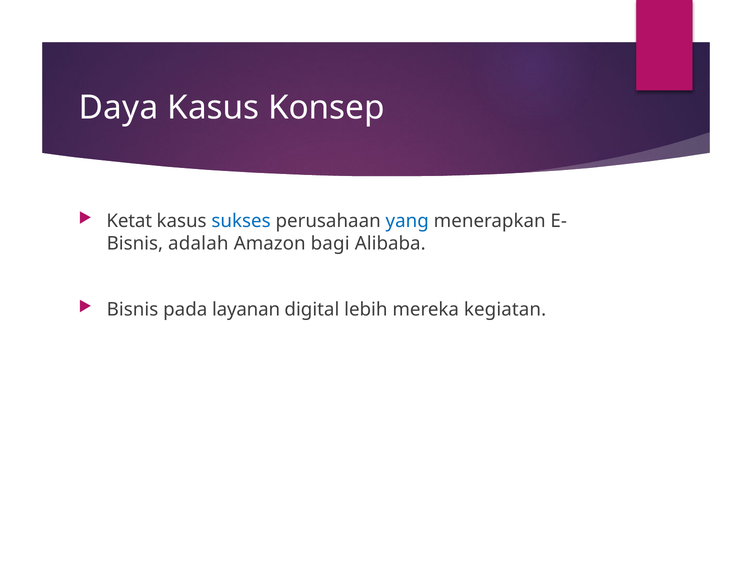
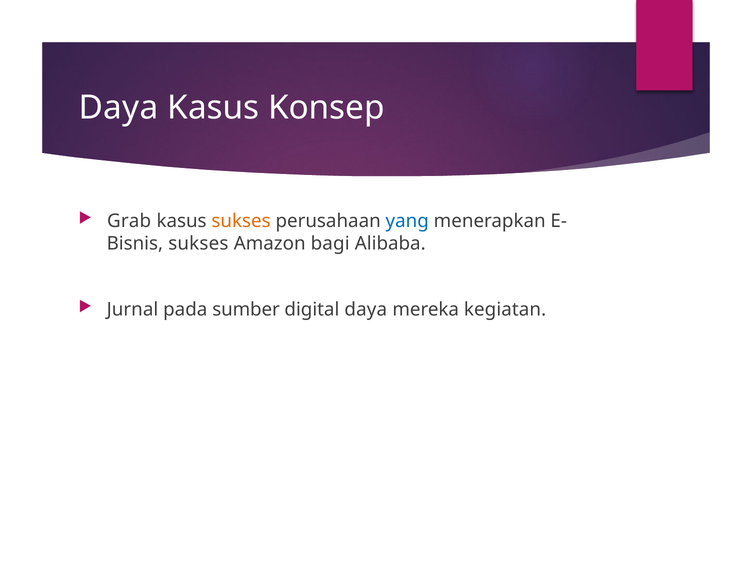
Ketat: Ketat -> Grab (129, 221)
sukses colour: blue -> orange (241, 221)
adalah: adalah -> sukses (198, 243)
Bisnis: Bisnis -> Jurnal (132, 309)
layanan: layanan -> sumber (246, 309)
digital lebih: lebih -> daya (366, 309)
